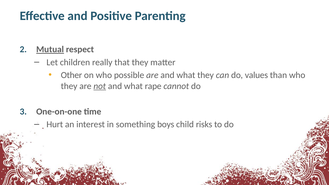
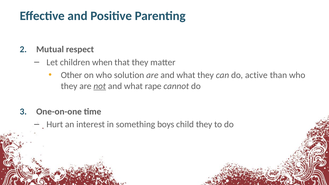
Mutual underline: present -> none (50, 49)
really: really -> when (102, 62)
possible: possible -> solution (129, 75)
values: values -> active (256, 75)
child risks: risks -> they (204, 124)
